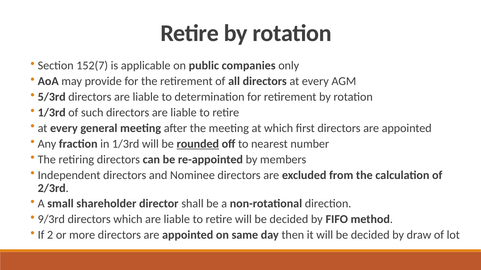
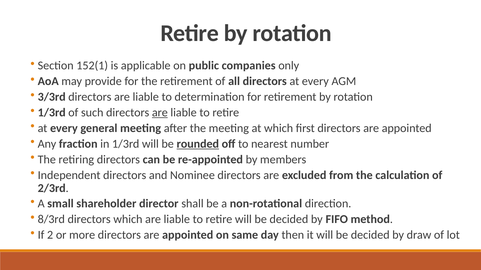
152(7: 152(7 -> 152(1 (92, 66)
5/3rd: 5/3rd -> 3/3rd (52, 97)
are underline: none -> present (160, 113)
9/3rd: 9/3rd -> 8/3rd (51, 220)
